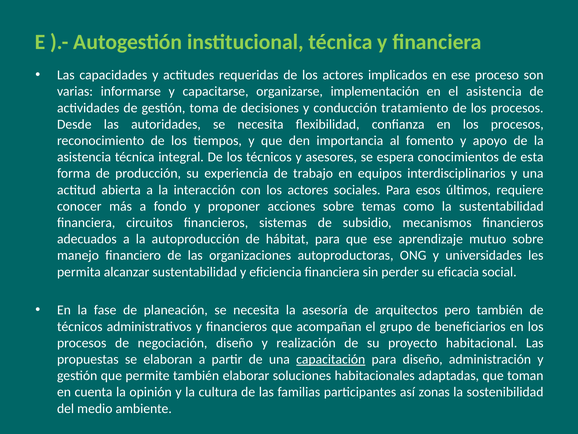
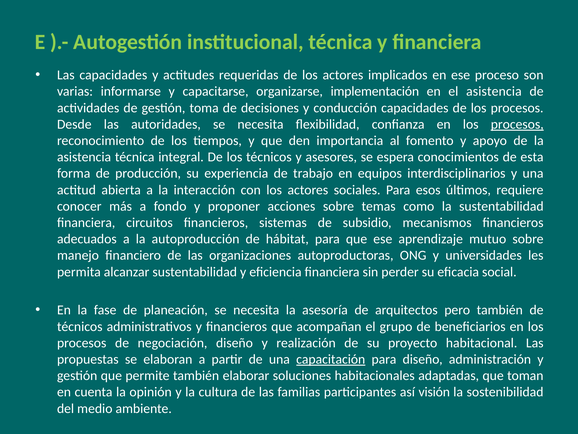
conducción tratamiento: tratamiento -> capacidades (415, 108)
procesos underline: none -> present (517, 124)
zonas: zonas -> visión (434, 392)
